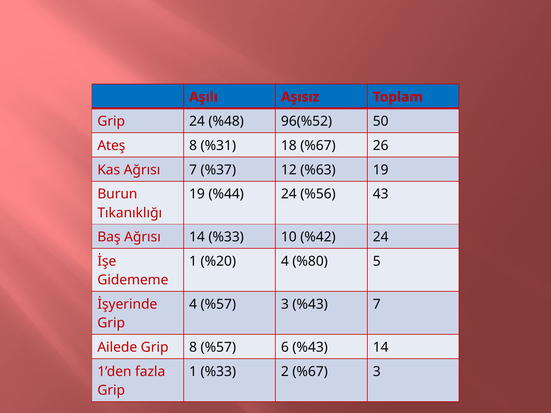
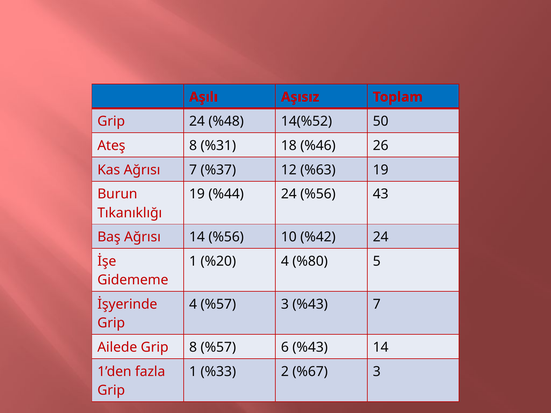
96(%52: 96(%52 -> 14(%52 (307, 121)
18 %67: %67 -> %46 (318, 146)
14 %33: %33 -> %56 (226, 237)
